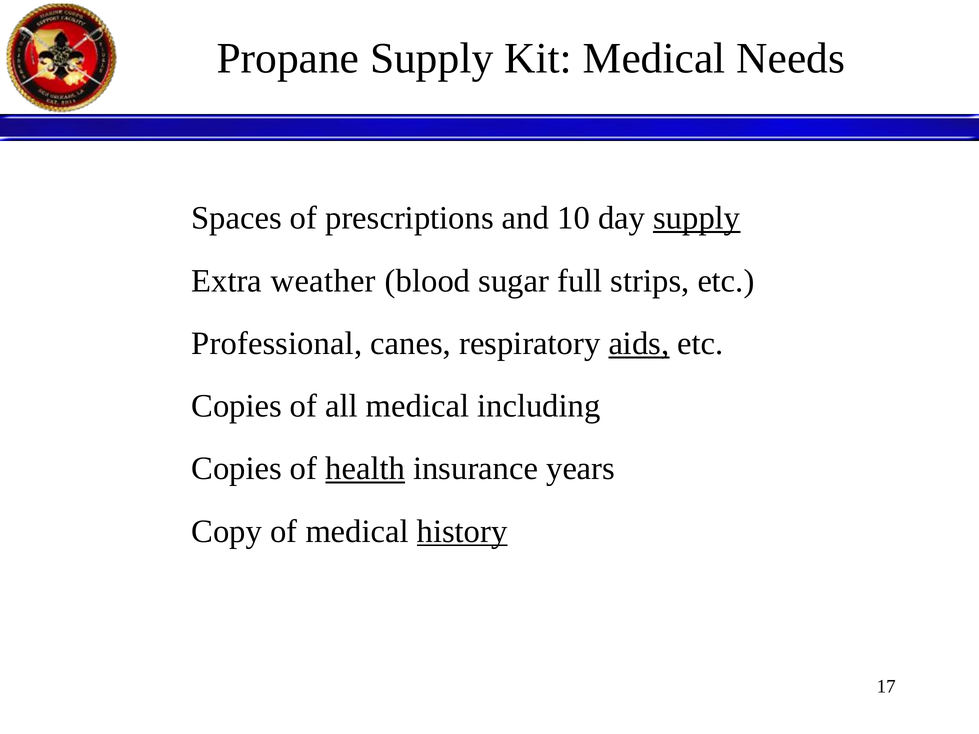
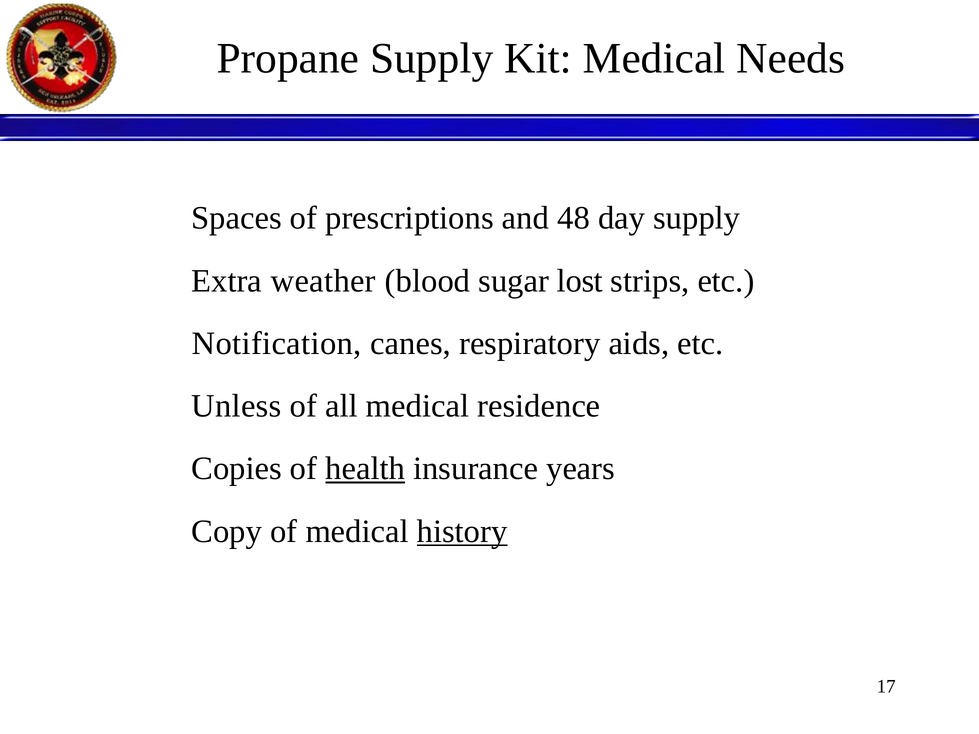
10: 10 -> 48 (574, 218)
supply underline: present -> none (697, 218)
full: full -> lost (580, 281)
Professional: Professional -> Notification (277, 344)
aids underline: present -> none (639, 344)
Copies: Copies -> Unless (236, 406)
including: including -> residence (539, 406)
